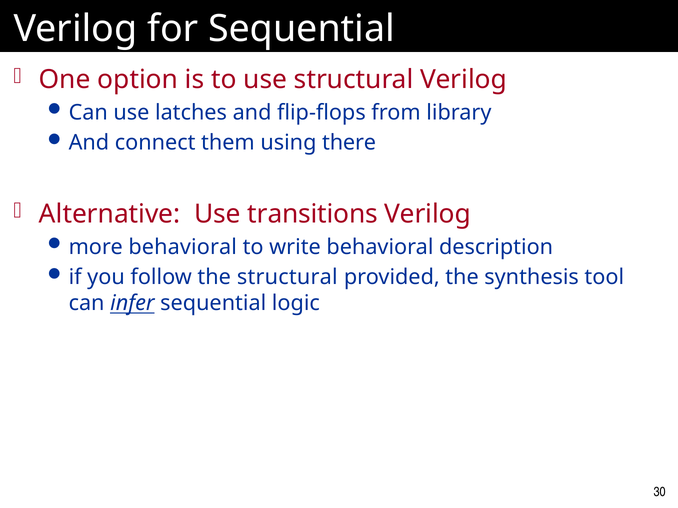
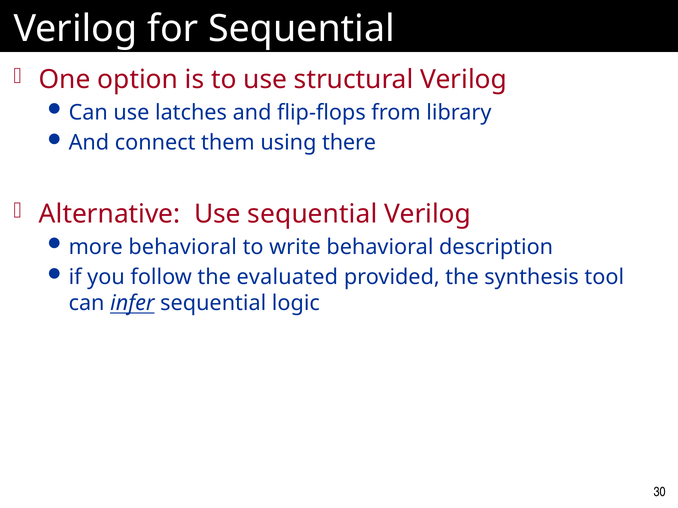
Use transitions: transitions -> sequential (313, 214)
the structural: structural -> evaluated (287, 277)
